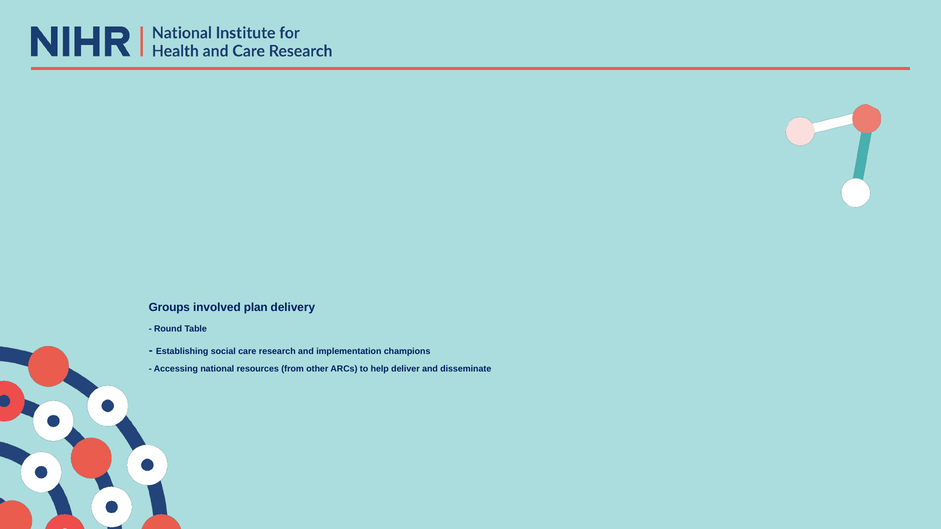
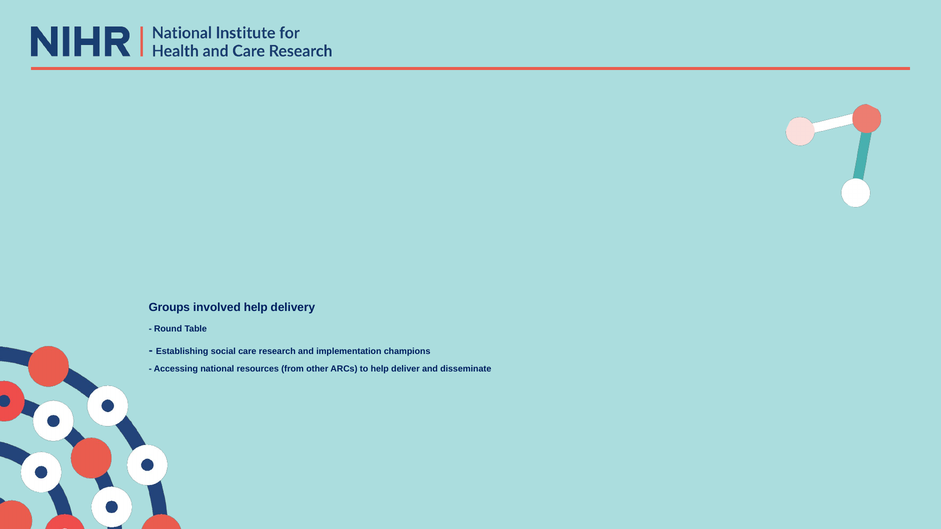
involved plan: plan -> help (256, 308)
